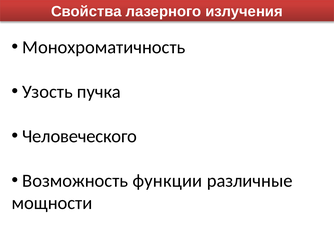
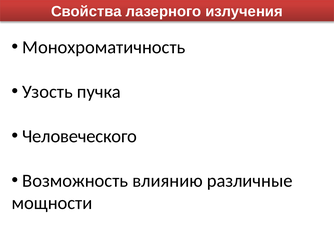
функции: функции -> влиянию (168, 181)
